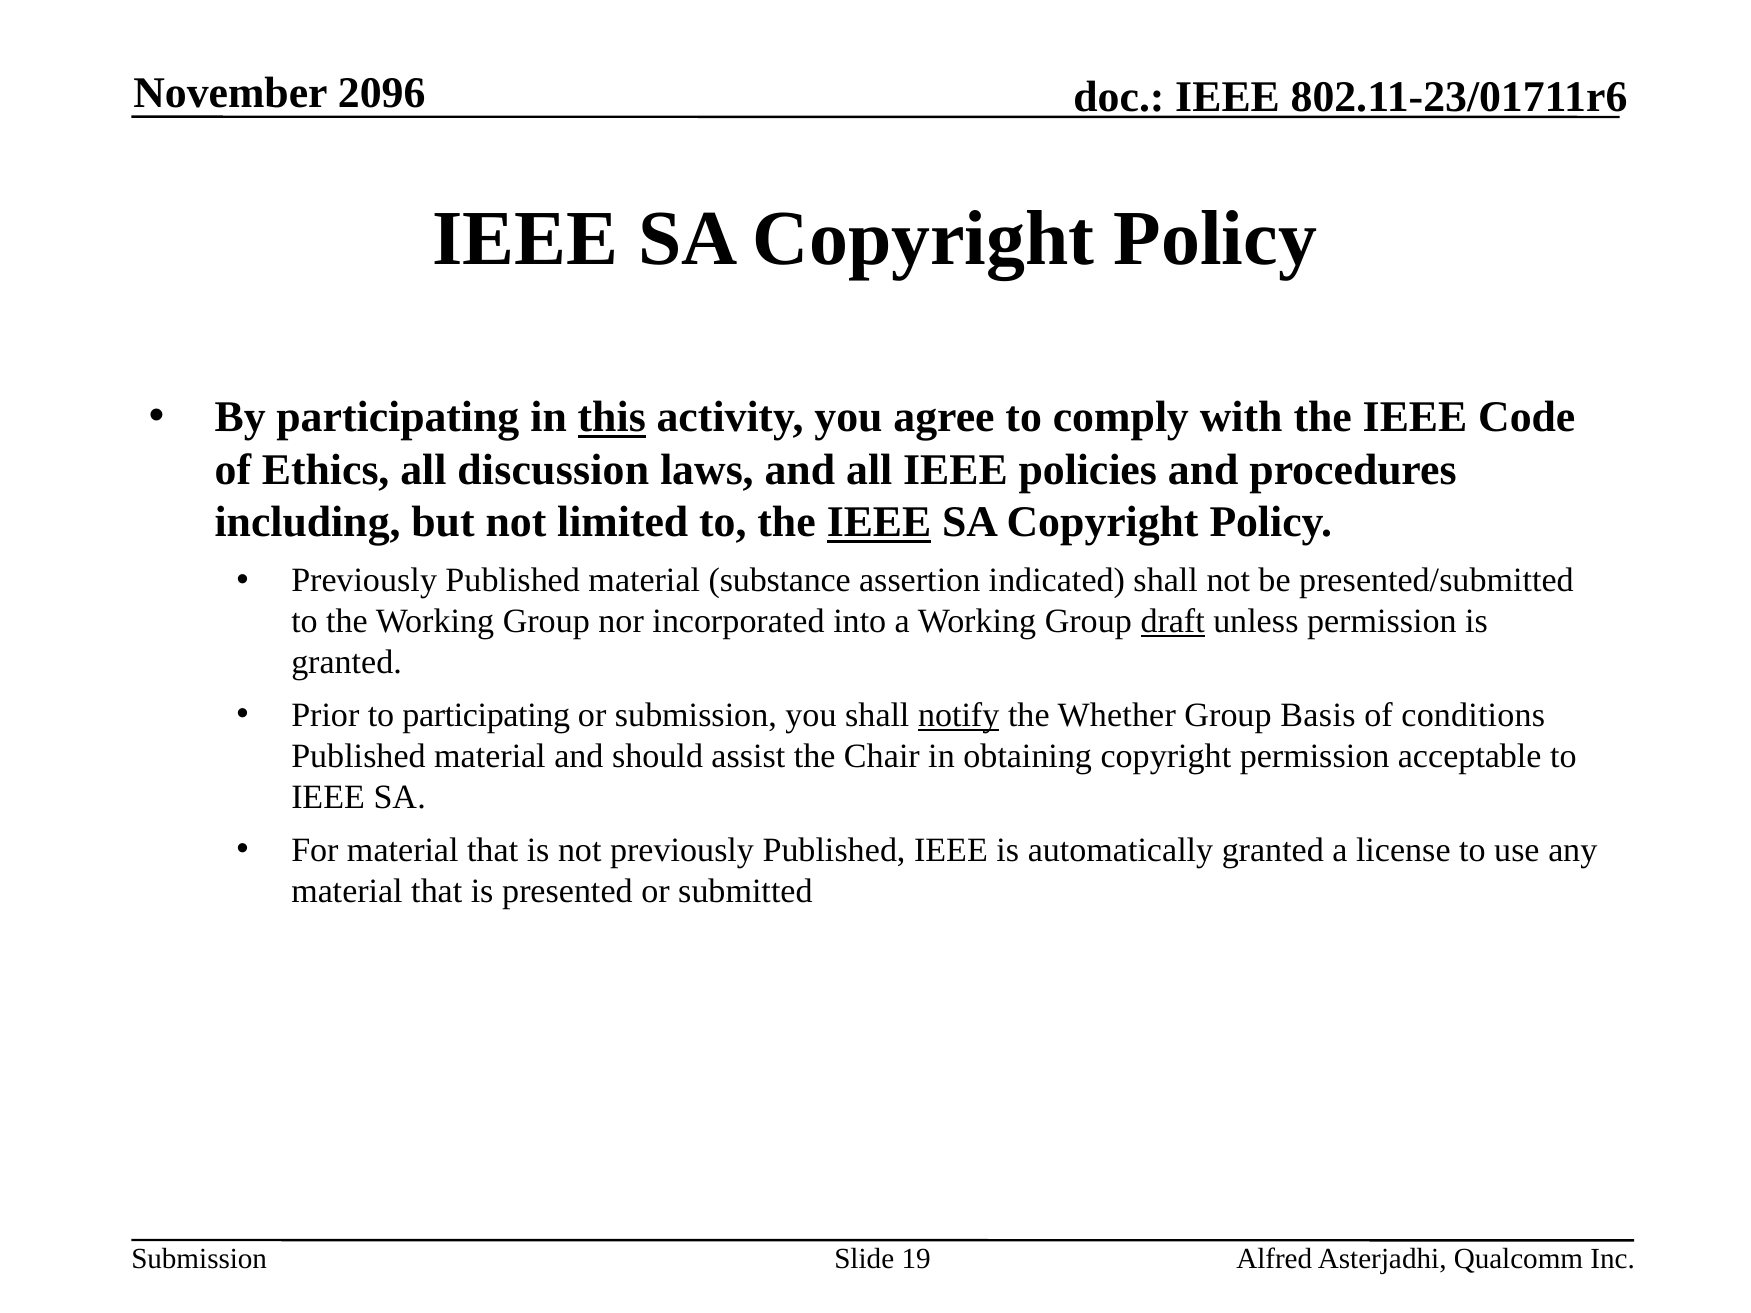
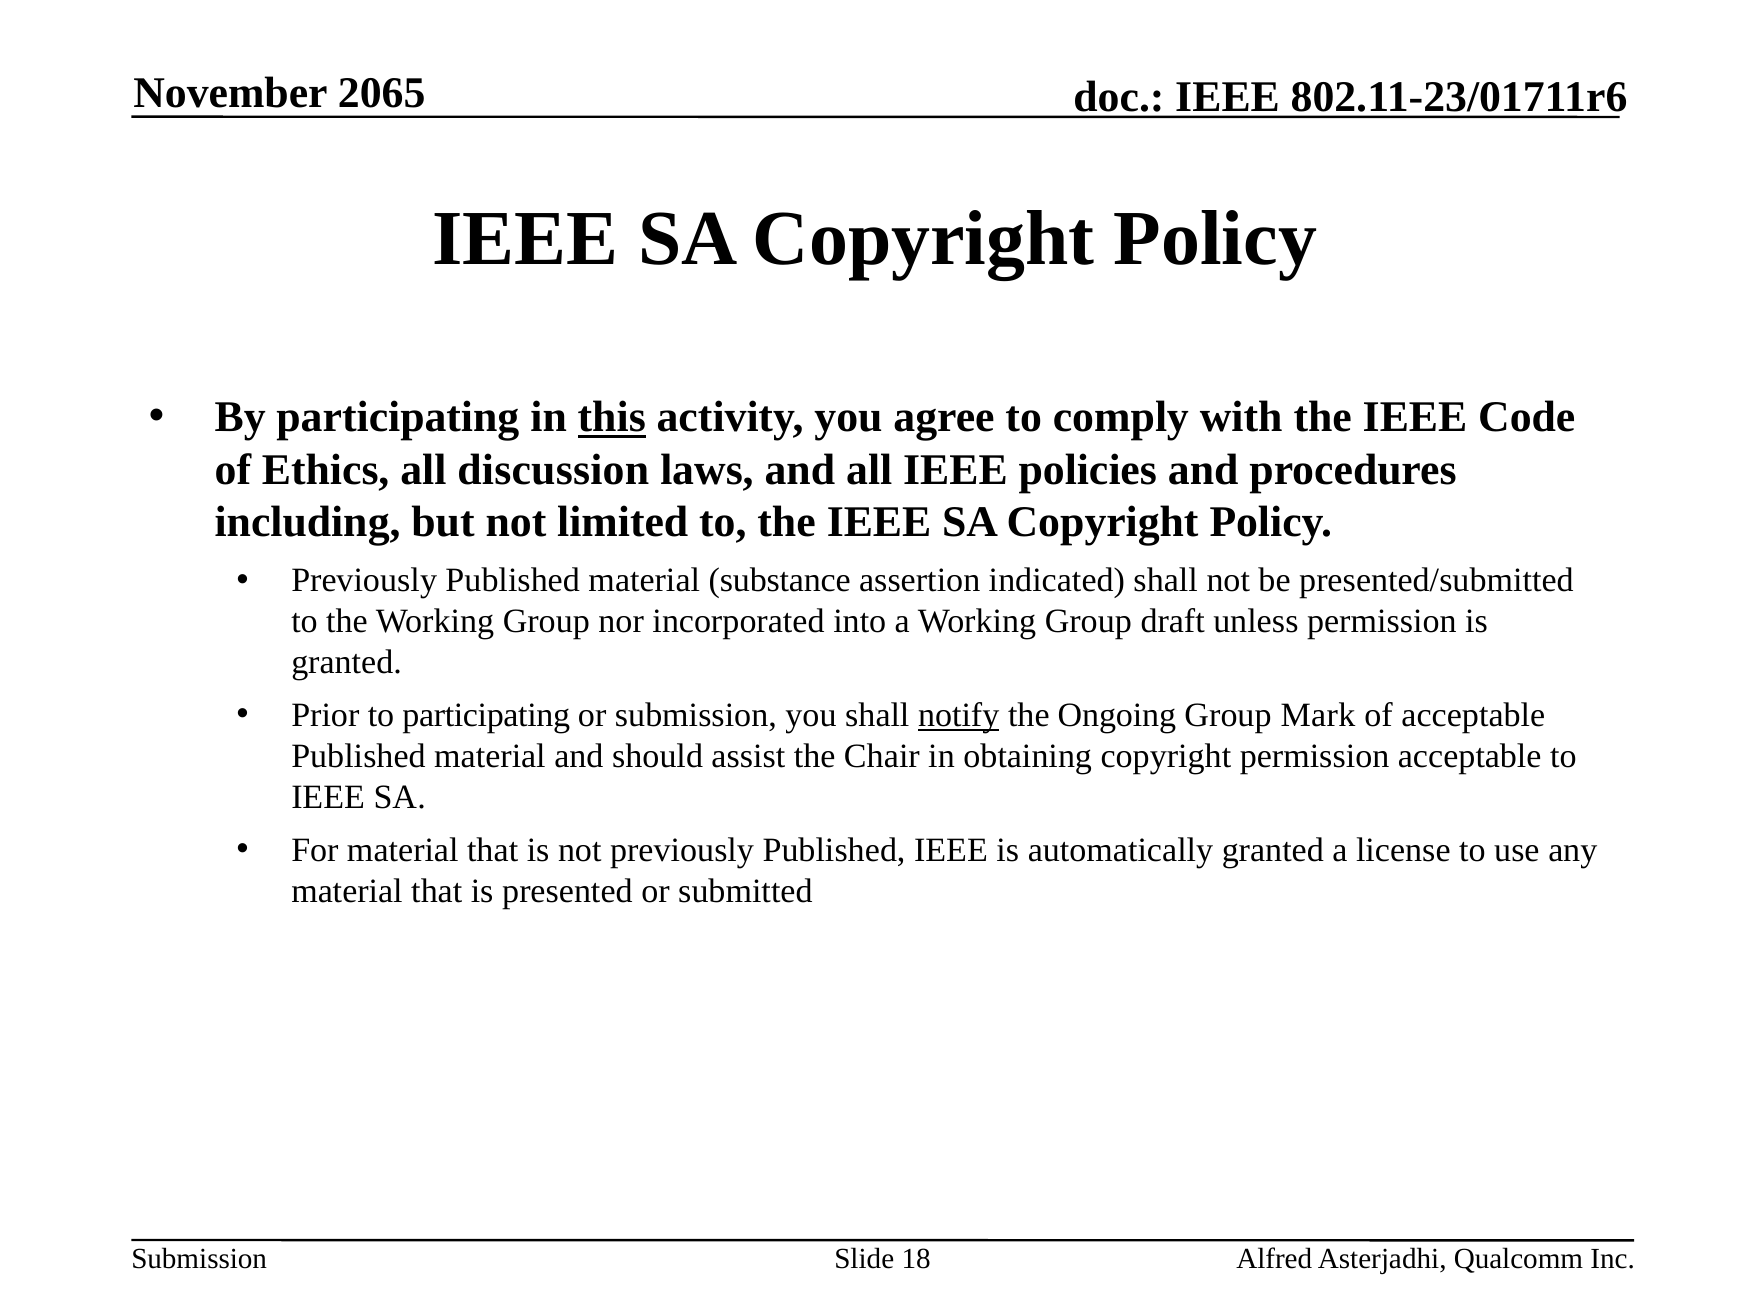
2096: 2096 -> 2065 (382, 93)
IEEE underline: present -> none (879, 523)
draft underline: present -> none (1173, 622)
Whether: Whether -> Ongoing (1117, 715)
Basis: Basis -> Mark (1318, 715)
of conditions: conditions -> acceptable (1473, 715)
19: 19 -> 18 (916, 1260)
